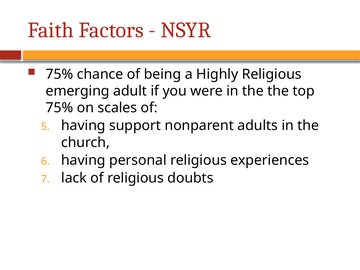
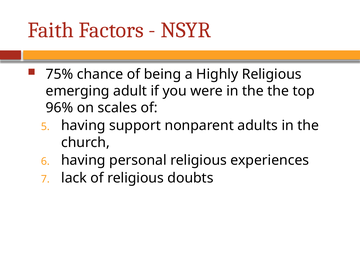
75%: 75% -> 96% (59, 108)
